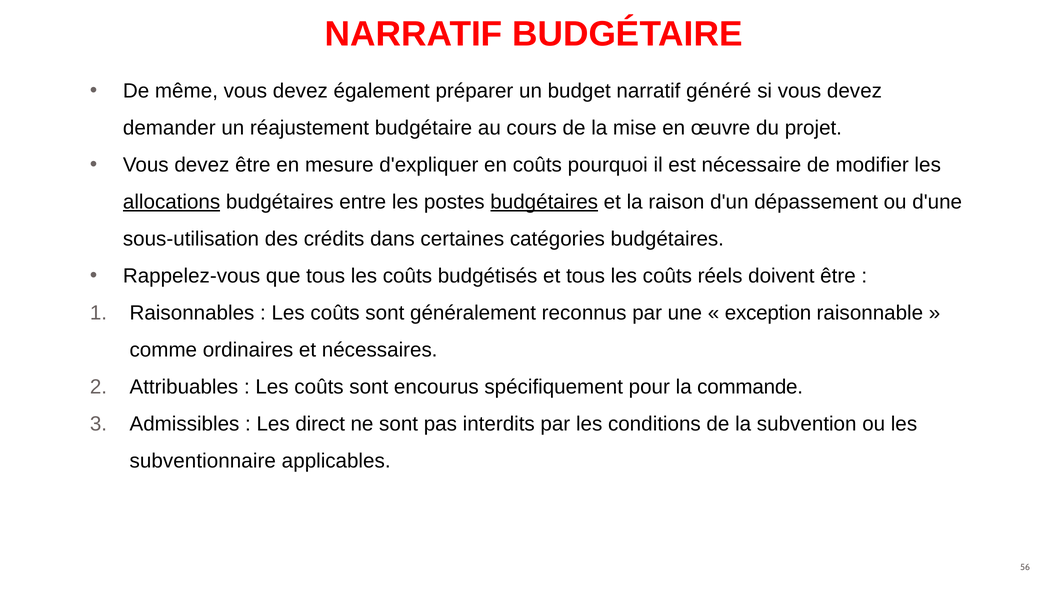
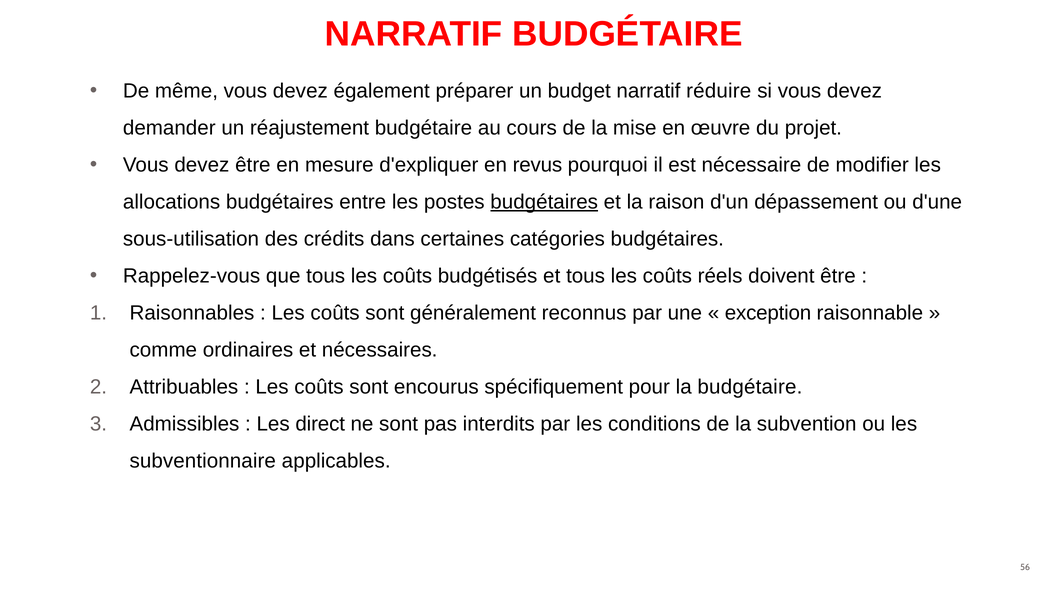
généré: généré -> réduire (719, 91)
en coûts: coûts -> revus (537, 165)
allocations underline: present -> none (172, 202)
la commande: commande -> budgétaire (750, 387)
